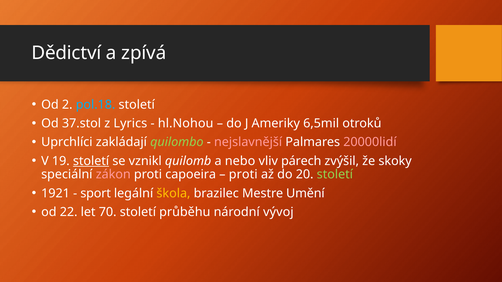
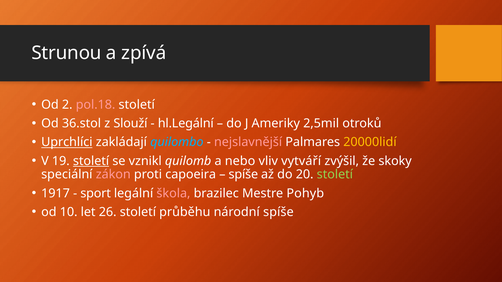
Dědictví: Dědictví -> Strunou (66, 53)
pol.18 colour: light blue -> pink (96, 105)
37.stol: 37.stol -> 36.stol (82, 124)
Lyrics: Lyrics -> Slouží (130, 124)
hl.Nohou: hl.Nohou -> hl.Legální (186, 124)
6,5mil: 6,5mil -> 2,5mil (321, 124)
Uprchlíci underline: none -> present (67, 142)
quilombo colour: light green -> light blue (177, 142)
20000lidí colour: pink -> yellow (370, 142)
párech: párech -> vytváří (301, 161)
proti: proti -> spíše (243, 175)
1921: 1921 -> 1917 (56, 193)
škola colour: yellow -> pink (173, 193)
Umění: Umění -> Pohyb (305, 193)
22: 22 -> 10 (69, 212)
70: 70 -> 26 (108, 212)
národní vývoj: vývoj -> spíše (278, 212)
